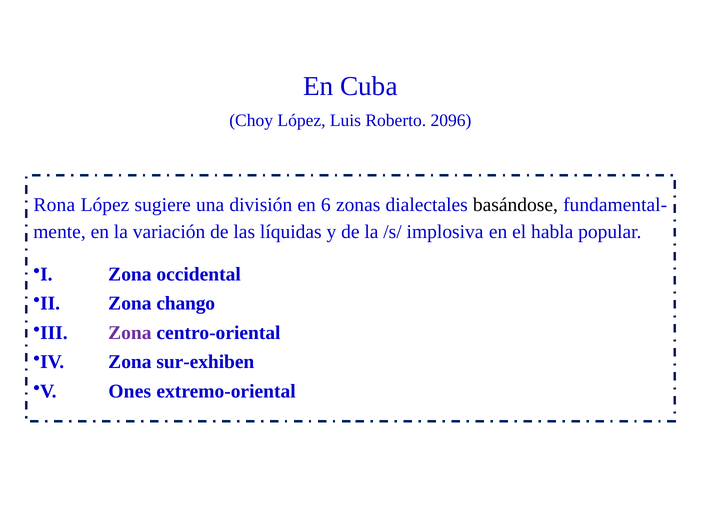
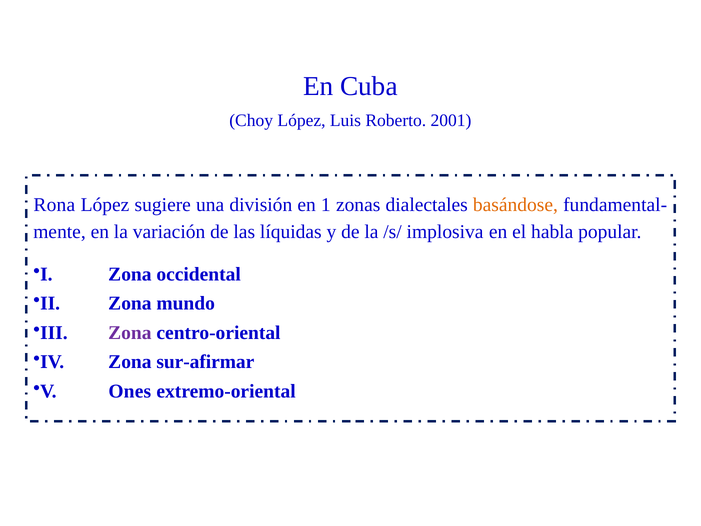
2096: 2096 -> 2001 (451, 120)
6: 6 -> 1 (326, 205)
basándose colour: black -> orange (515, 205)
chango: chango -> mundo (186, 303)
sur-exhiben: sur-exhiben -> sur-afirmar (205, 362)
